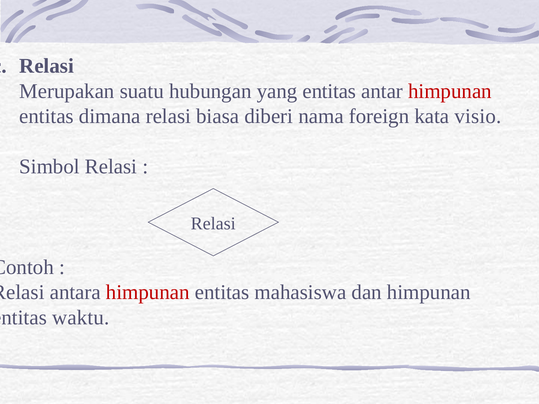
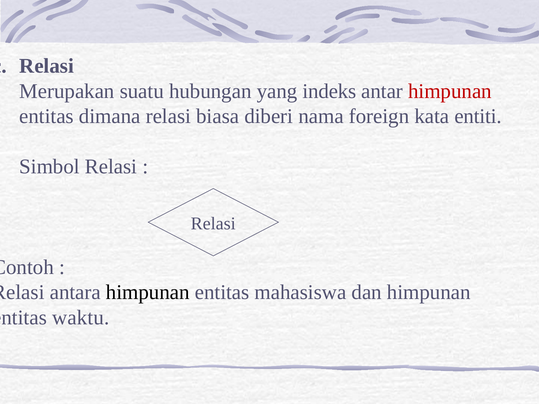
yang entitas: entitas -> indeks (329, 91)
visio: visio -> entiti (478, 116)
himpunan colour: red -> black (148, 293)
